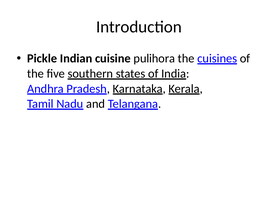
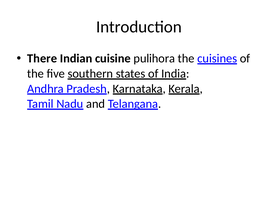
Pickle: Pickle -> There (42, 58)
